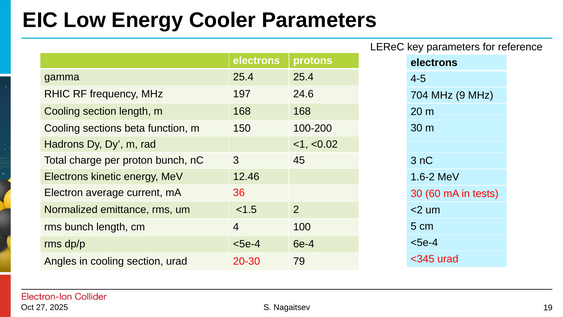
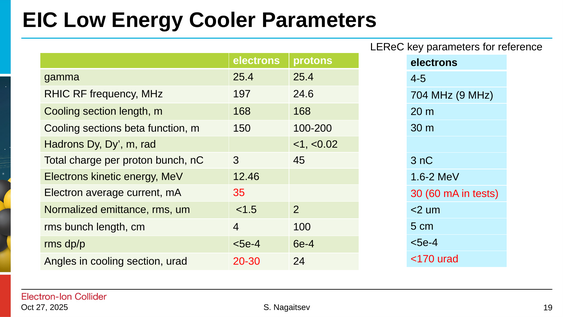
36: 36 -> 35 (239, 192)
<345: <345 -> <170 (423, 259)
79: 79 -> 24 (299, 261)
